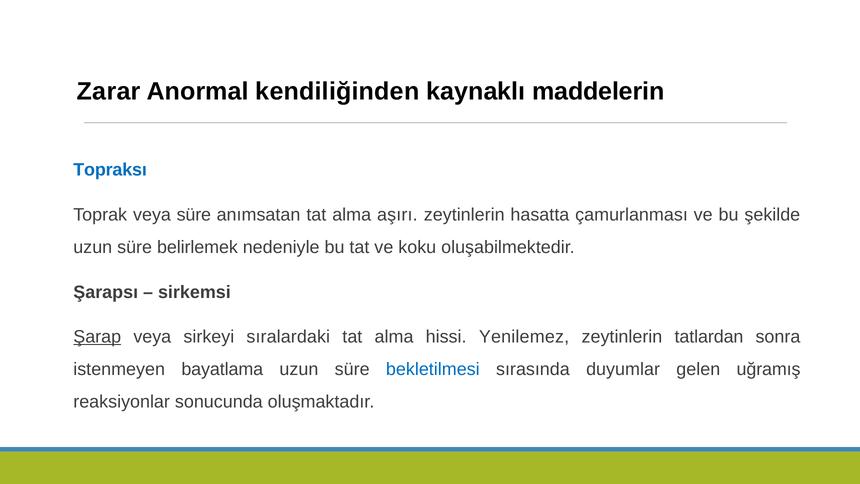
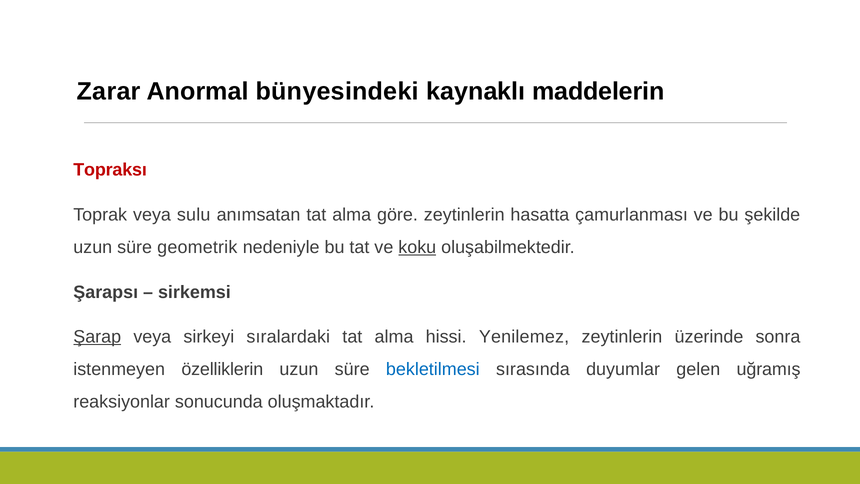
kendiliğinden: kendiliğinden -> bünyesindeki (337, 91)
Topraksı colour: blue -> red (110, 170)
veya süre: süre -> sulu (194, 215)
aşırı: aşırı -> göre (397, 215)
belirlemek: belirlemek -> geometrik (197, 247)
koku underline: none -> present (417, 247)
tatlardan: tatlardan -> üzerinde (709, 337)
bayatlama: bayatlama -> özelliklerin (222, 369)
